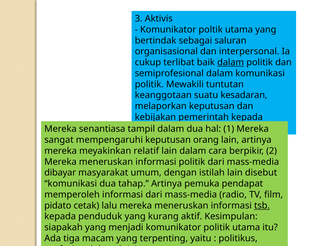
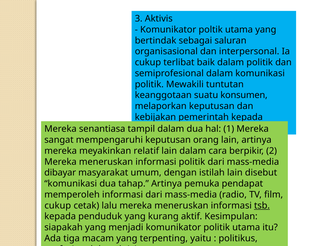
dalam underline: present -> none (231, 63)
kesadaran: kesadaran -> konsumen (244, 96)
pidato: pidato -> cukup (58, 206)
